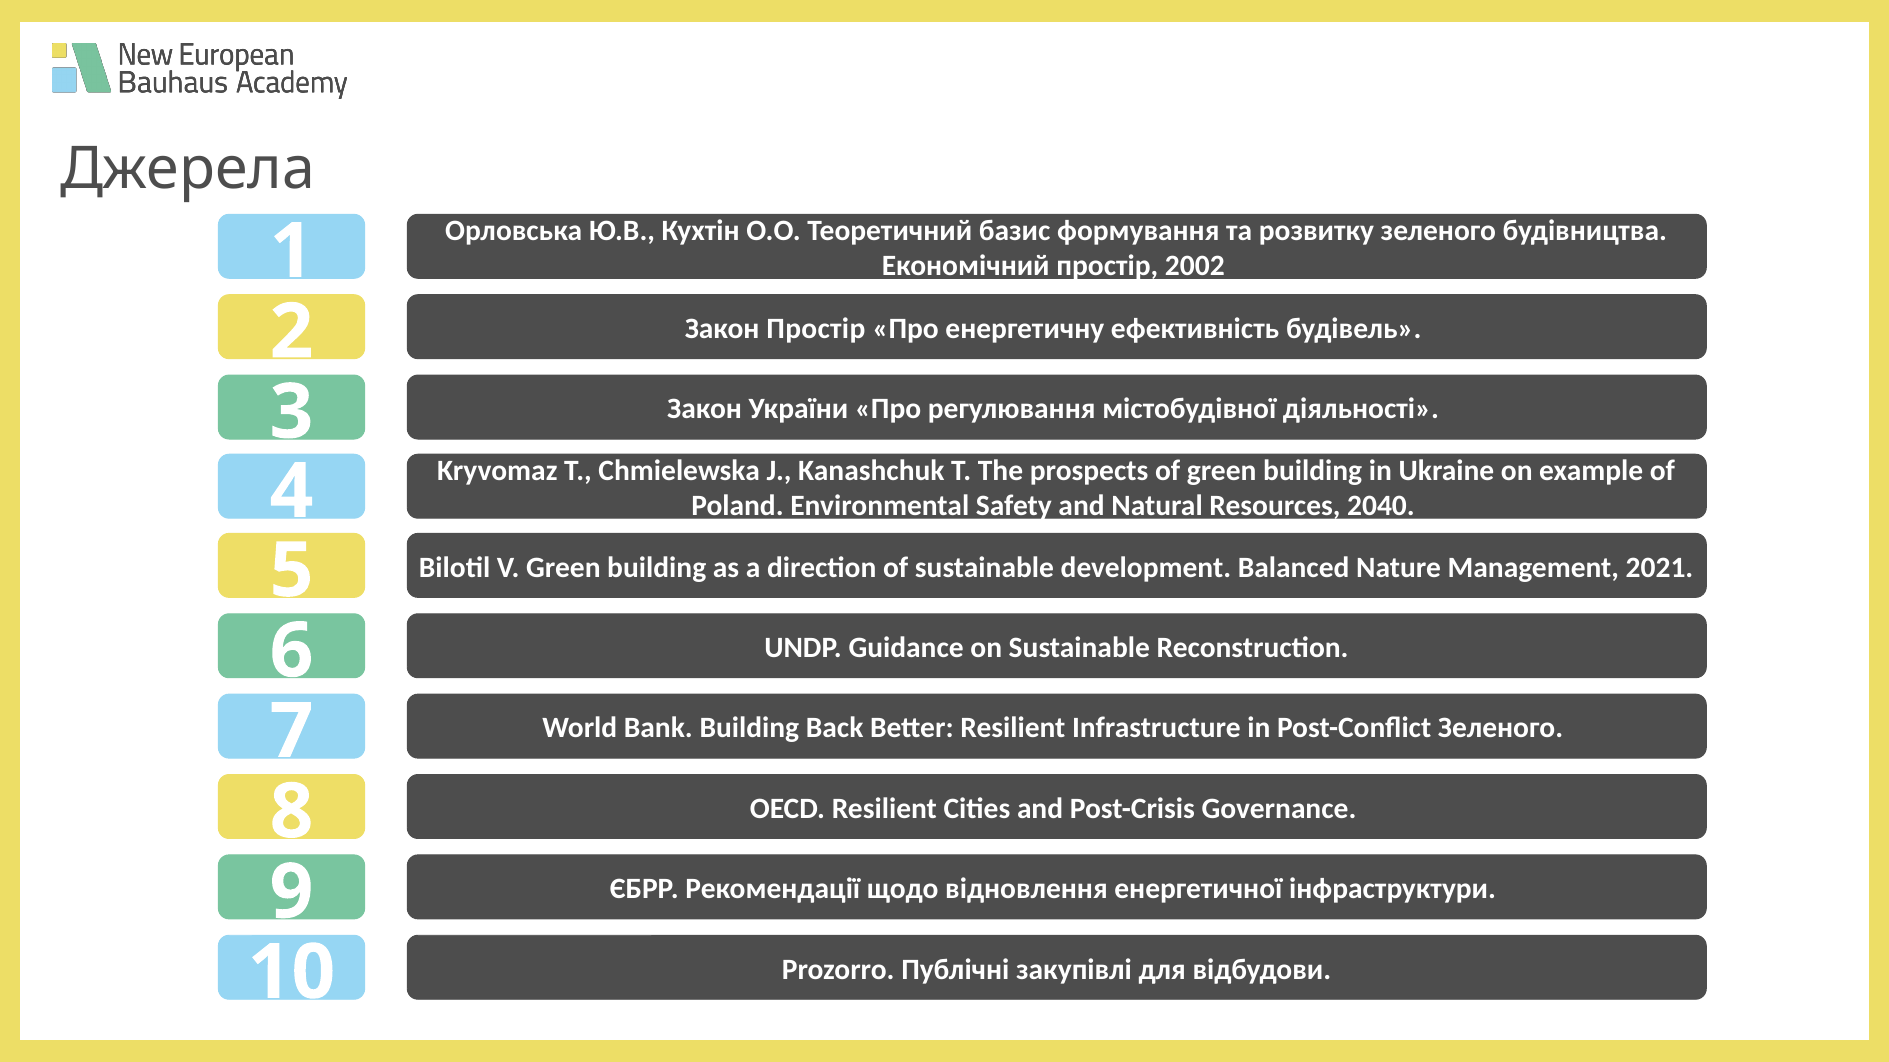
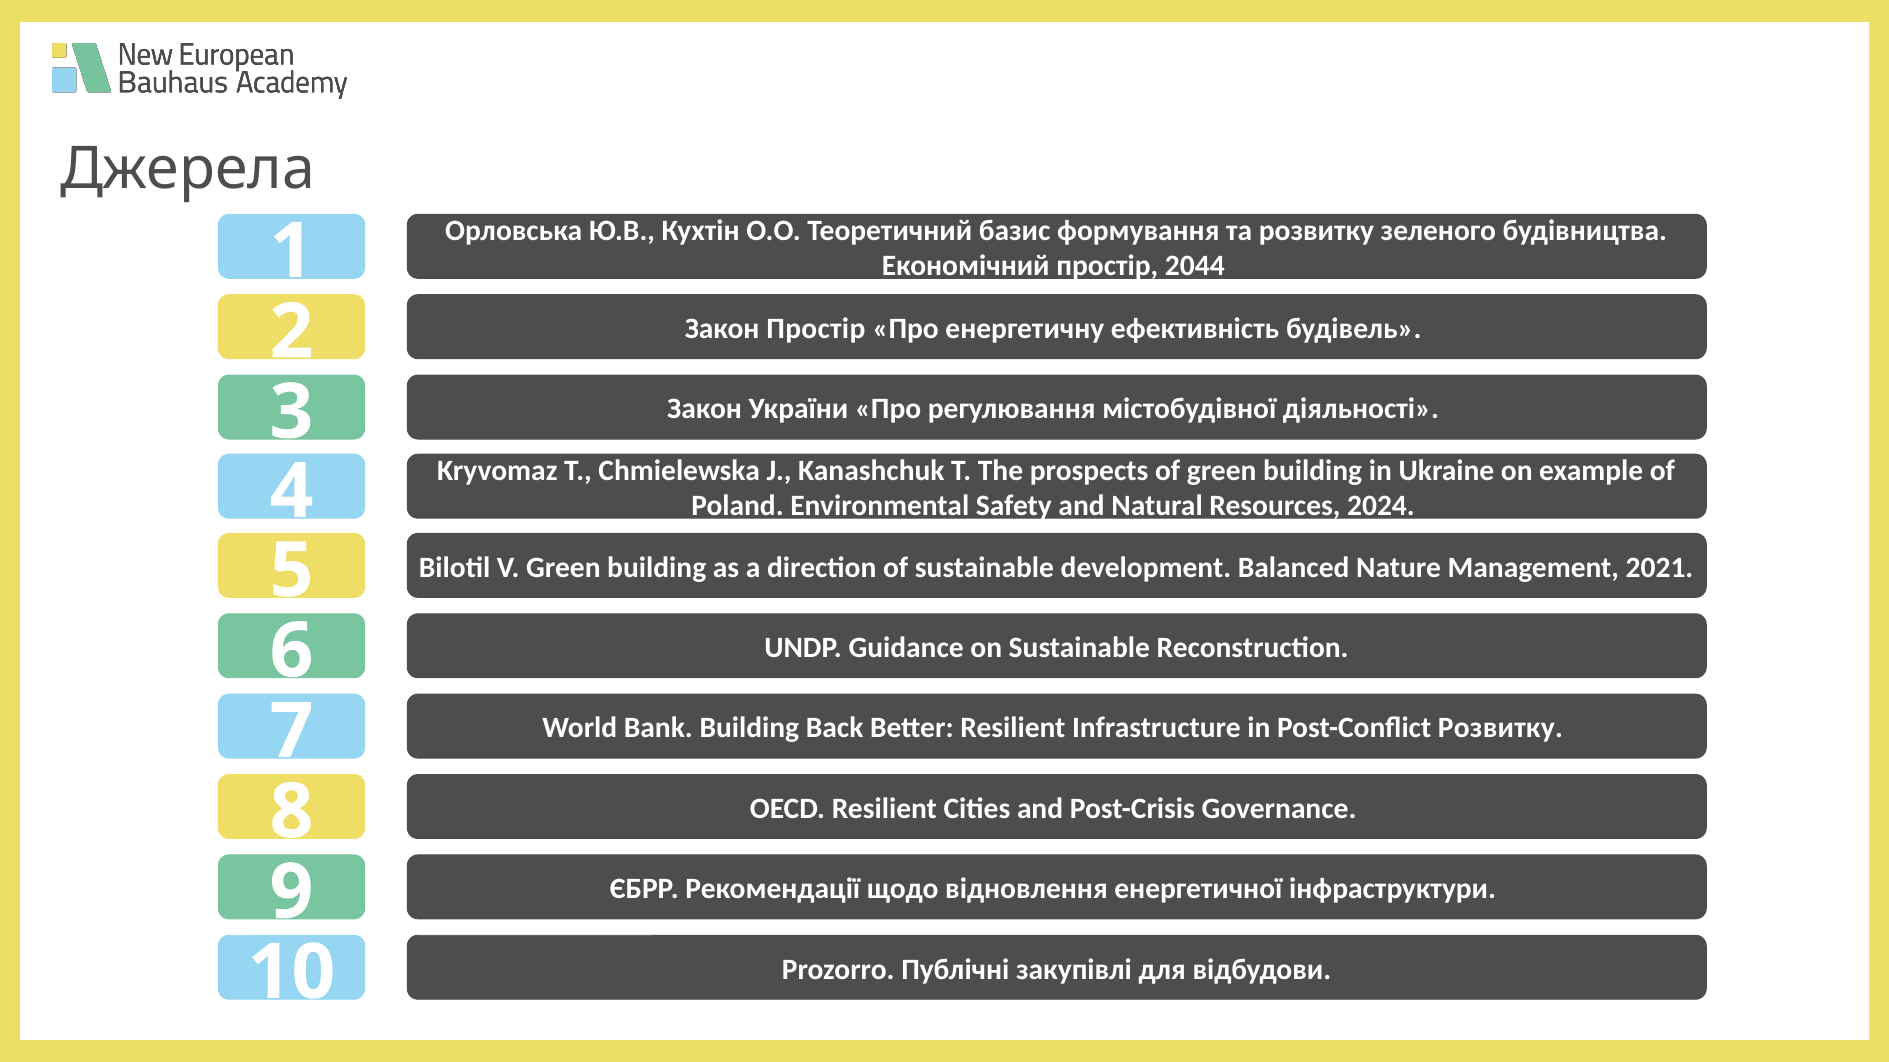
2002: 2002 -> 2044 (1195, 266)
2040: 2040 -> 2024 (1381, 506)
Post-Conflict Зеленого: Зеленого -> Розвитку (1500, 729)
